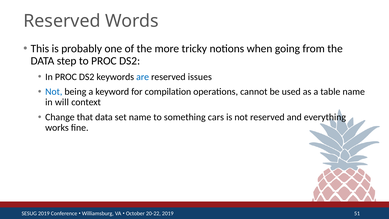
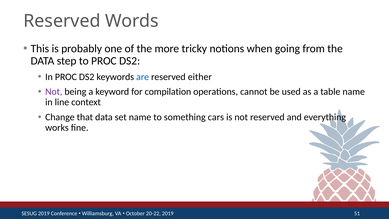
issues: issues -> either (200, 77)
Not colour: blue -> purple (54, 92)
will: will -> line (62, 102)
